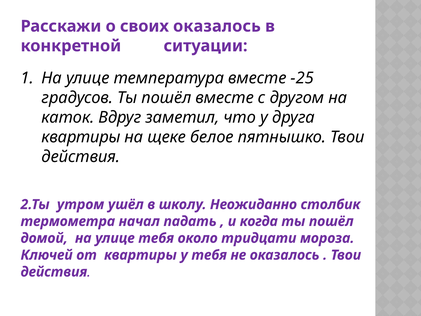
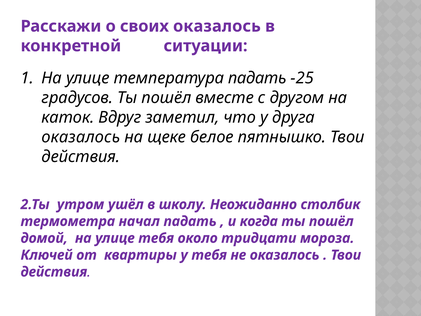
температура вместе: вместе -> падать (257, 78)
квартиры: квартиры -> оказалось (81, 137)
